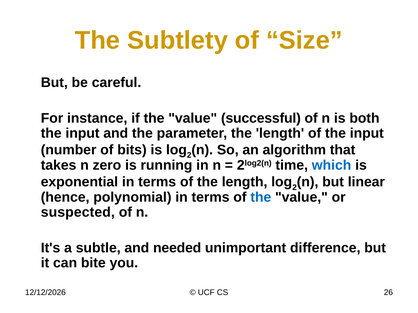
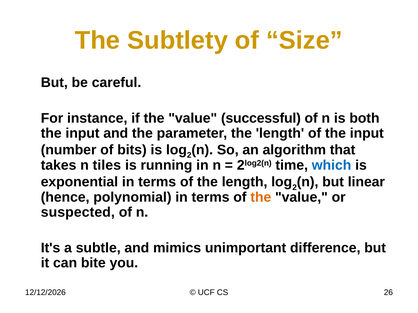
zero: zero -> tiles (107, 166)
the colour: blue -> orange (261, 198)
needed: needed -> mimics (177, 248)
